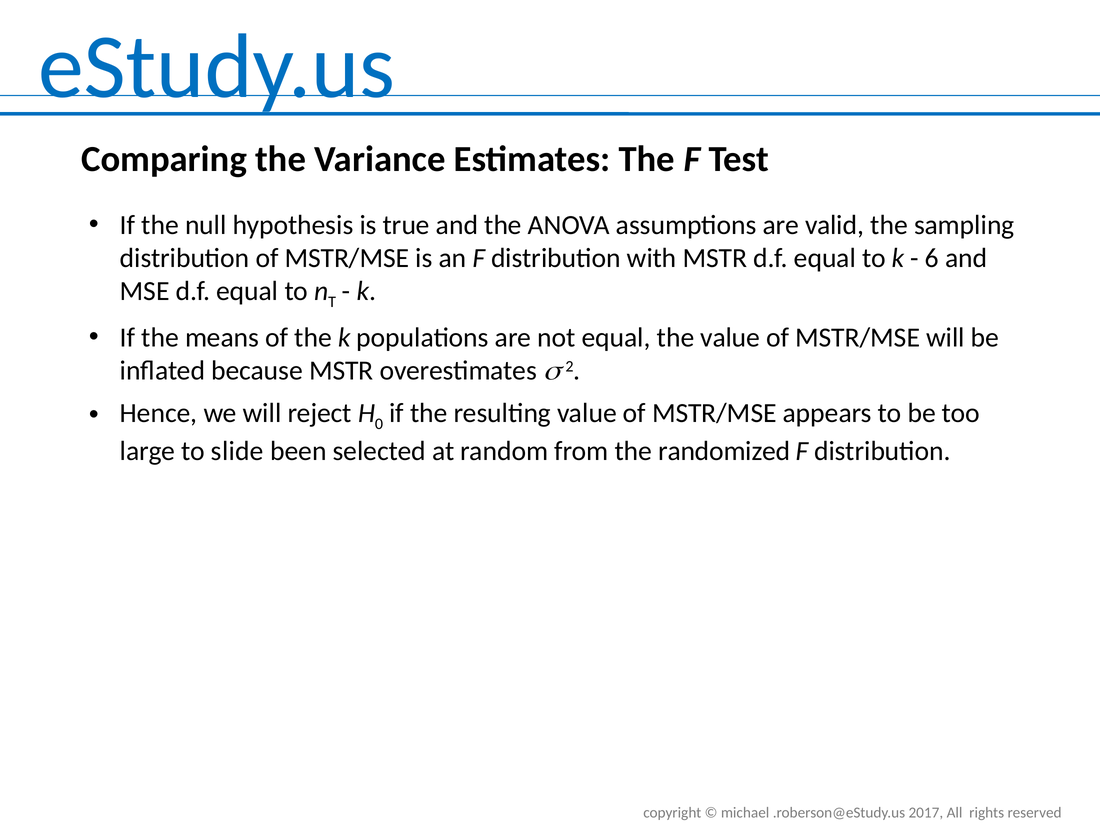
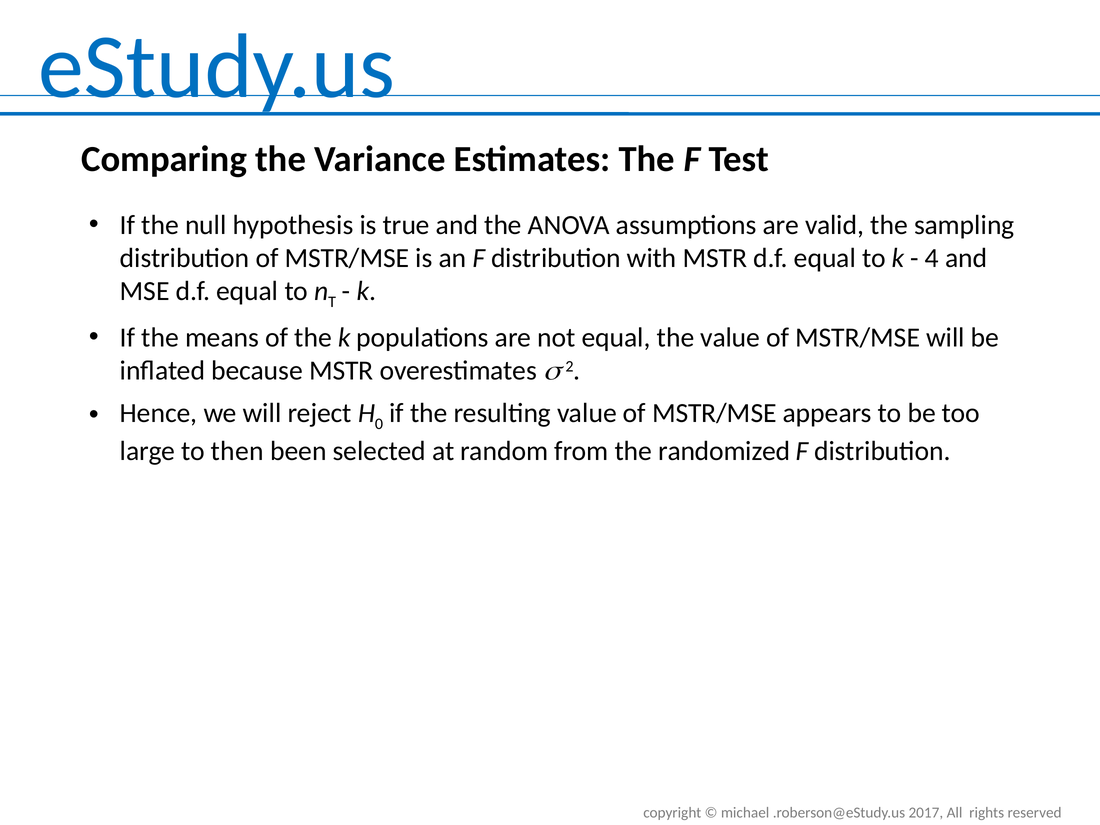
6: 6 -> 4 (932, 258)
slide: slide -> then (237, 451)
